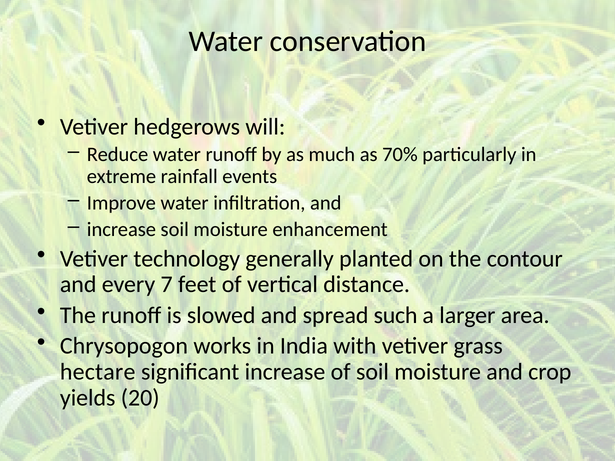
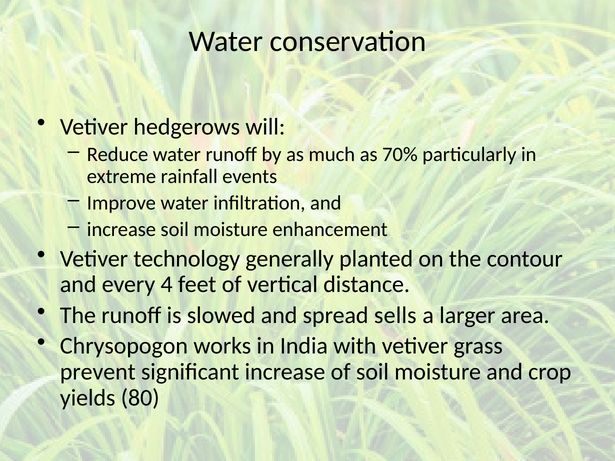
7: 7 -> 4 (167, 285)
such: such -> sells (395, 316)
hectare: hectare -> prevent (98, 372)
20: 20 -> 80 (140, 398)
